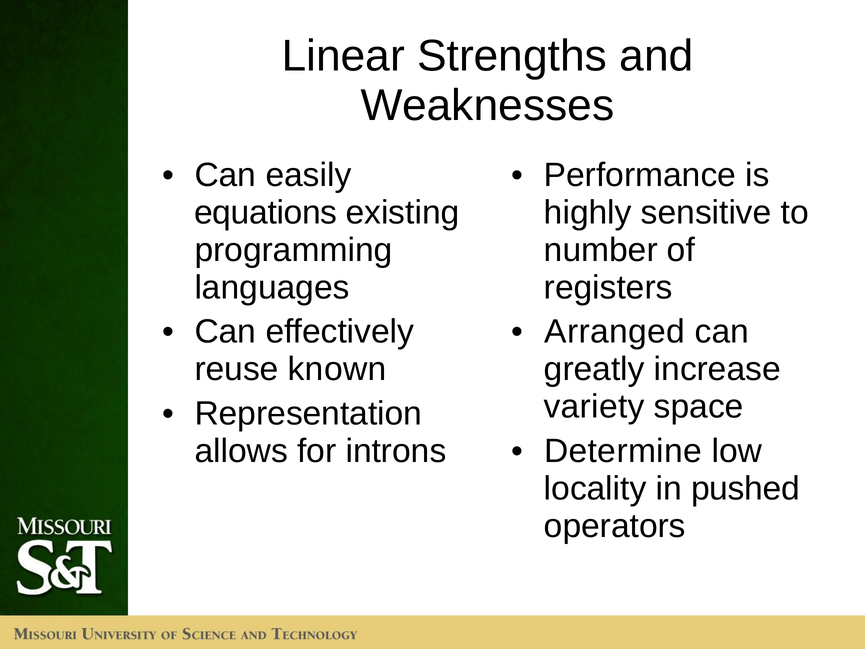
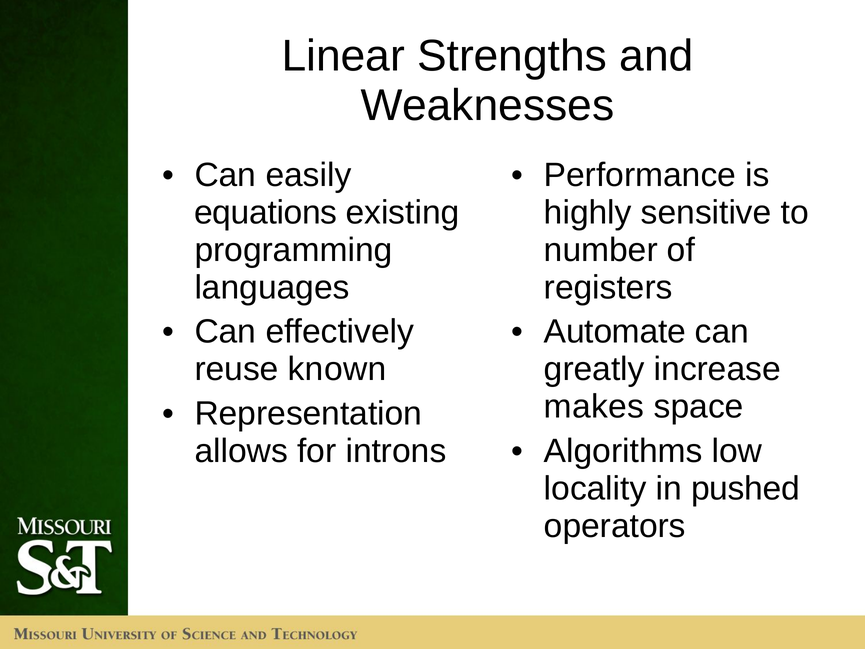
Arranged: Arranged -> Automate (615, 332)
variety: variety -> makes (594, 407)
Determine: Determine -> Algorithms (623, 451)
